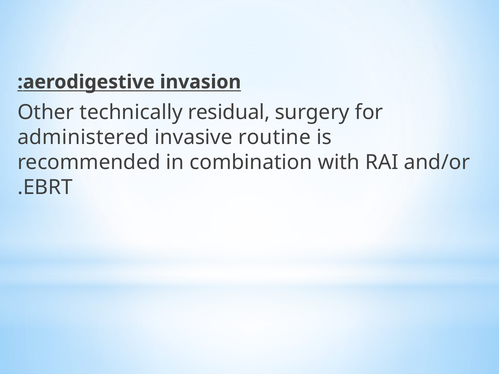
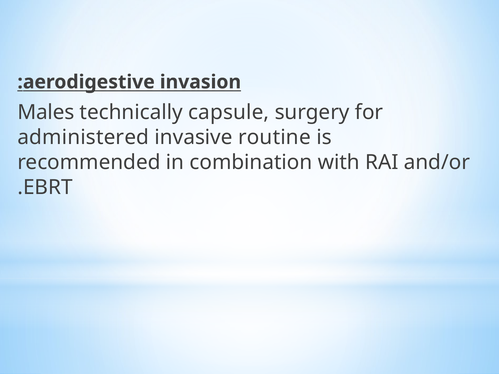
Other: Other -> Males (46, 113)
residual: residual -> capsule (229, 113)
